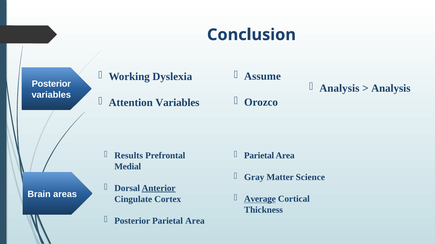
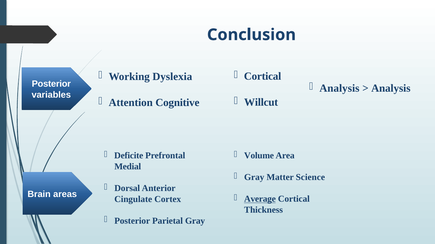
Assume: Assume -> Cortical (263, 76)
Orozco: Orozco -> Willcut (261, 103)
Attention Variables: Variables -> Cognitive (177, 103)
Parietal: Parietal -> Volume (259, 156)
Results: Results -> Deficite (129, 156)
Anterior underline: present -> none (159, 189)
Posterior Parietal Area: Area -> Gray (195, 221)
